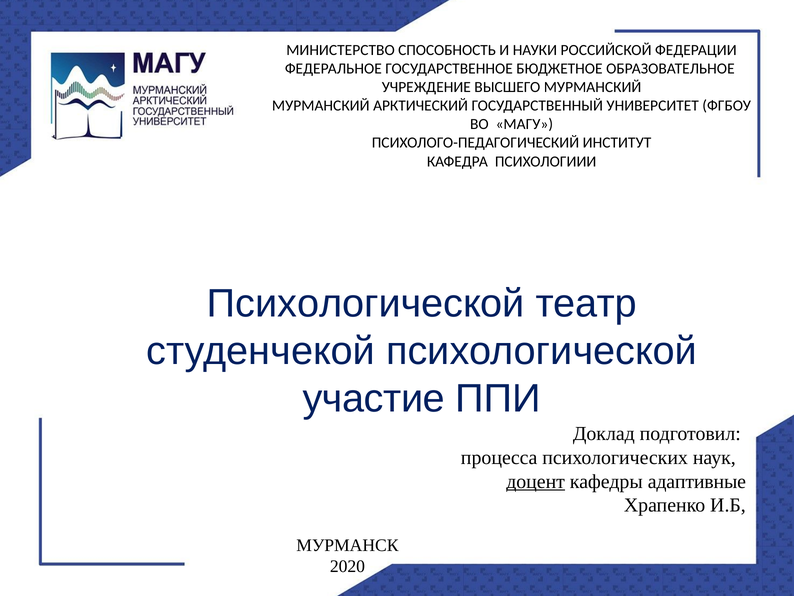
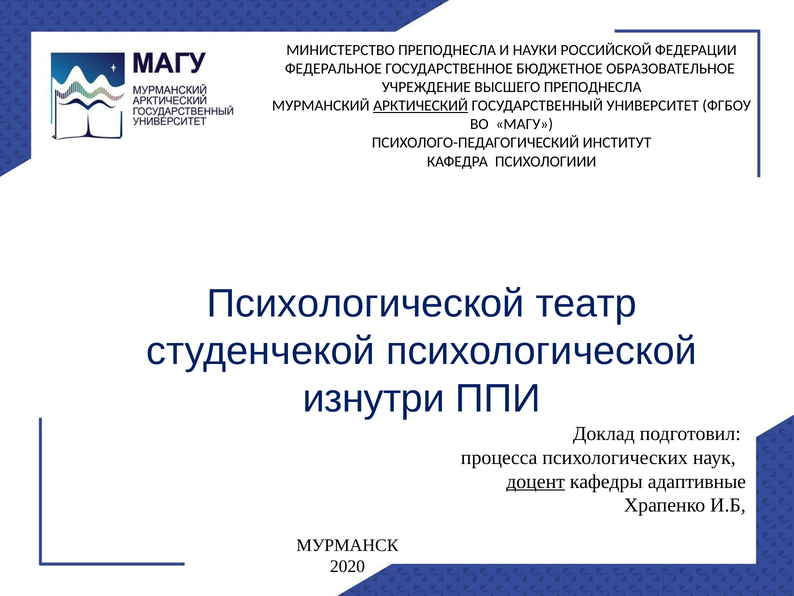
МИНИСТЕРСТВО СПОСОБНОСТЬ: СПОСОБНОСТЬ -> ПРЕПОДНЕСЛА (447, 50)
ВЫСШЕГО МУРМАНСКИЙ: МУРМАНСКИЙ -> ПРЕПОДНЕСЛА (593, 87)
АРКТИЧЕСКИЙ underline: none -> present (421, 106)
участие: участие -> изнутри (374, 398)
